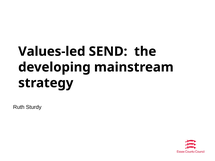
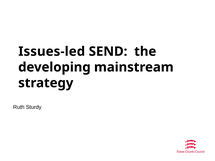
Values-led: Values-led -> Issues-led (52, 52)
